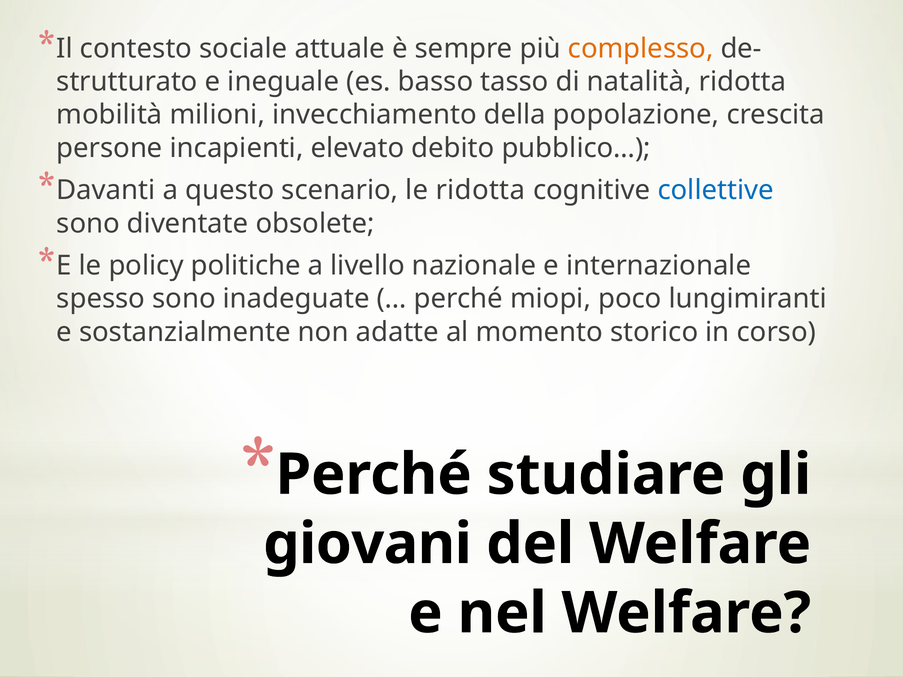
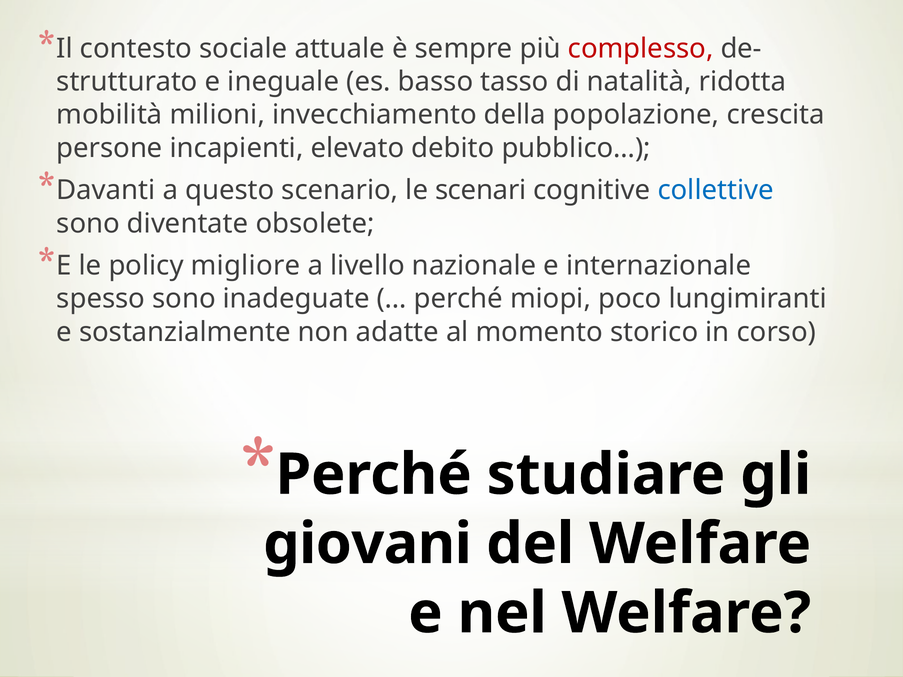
complesso colour: orange -> red (641, 49)
le ridotta: ridotta -> scenari (481, 190)
politiche: politiche -> migliore (246, 266)
